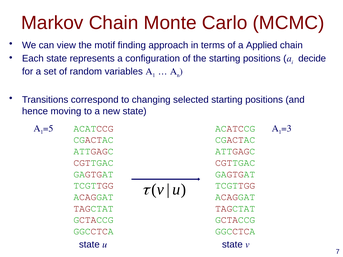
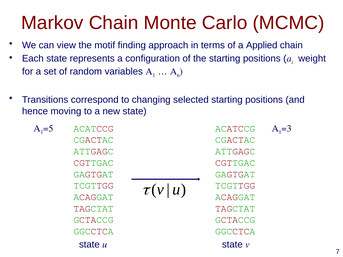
decide: decide -> weight (312, 59)
